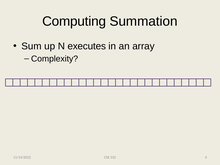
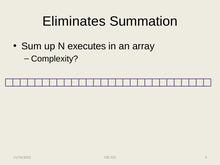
Computing: Computing -> Eliminates (74, 21)
